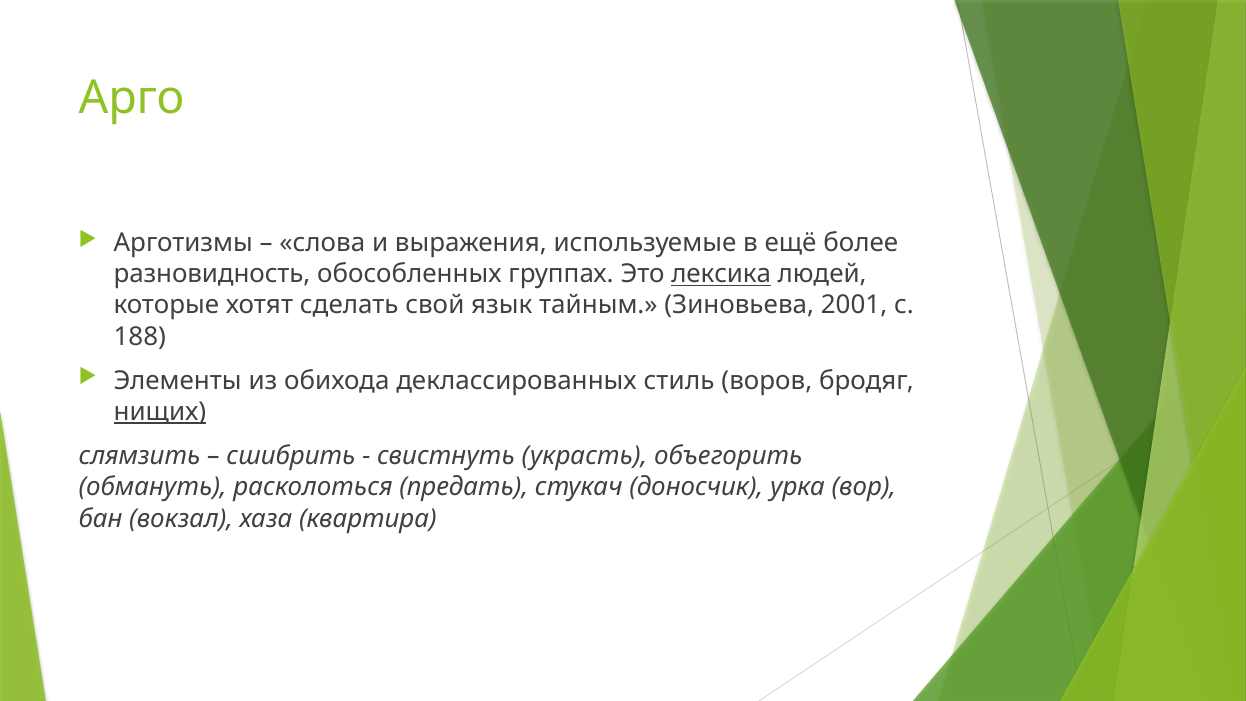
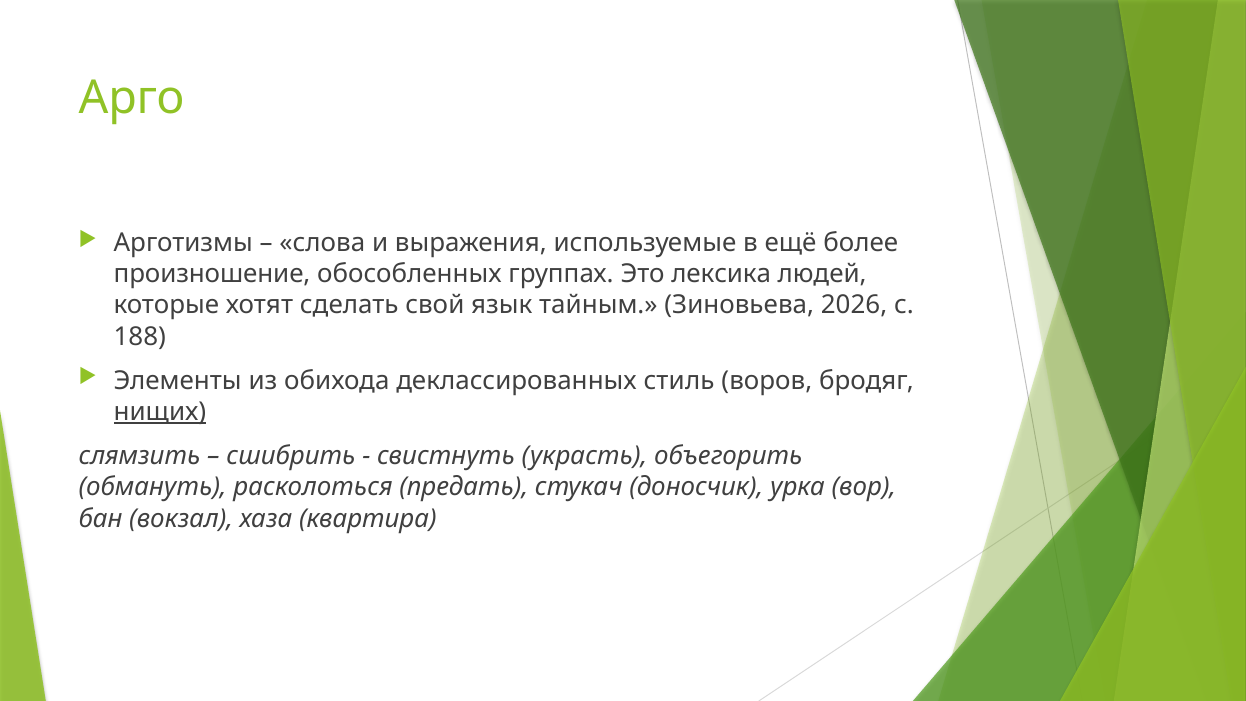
разновидность: разновидность -> произношение (212, 274)
лексика underline: present -> none (721, 274)
2001: 2001 -> 2026 (854, 305)
